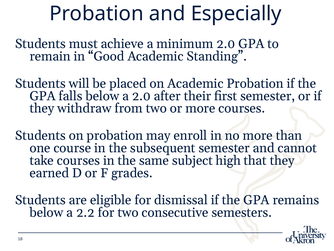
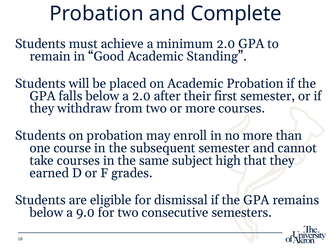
Especially: Especially -> Complete (236, 14)
2.2: 2.2 -> 9.0 (85, 212)
